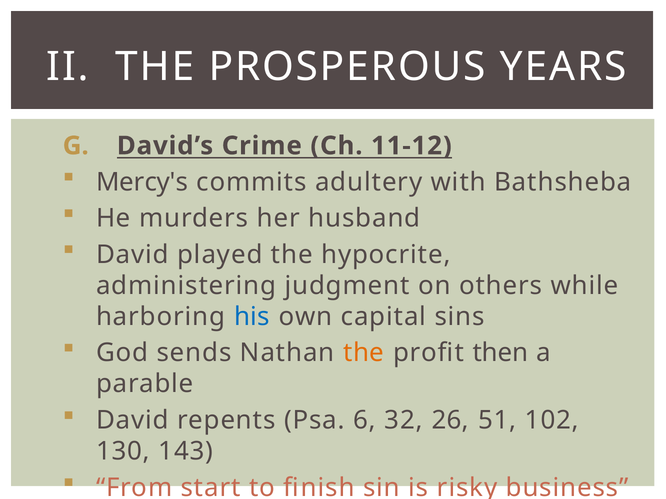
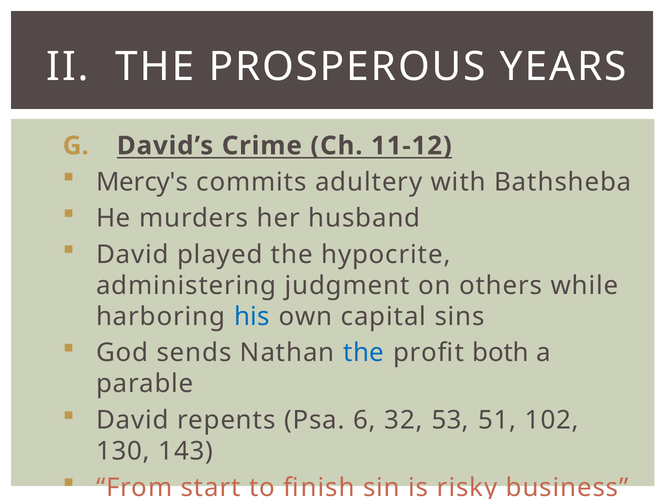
the colour: orange -> blue (364, 353)
then: then -> both (501, 353)
26: 26 -> 53 (450, 421)
